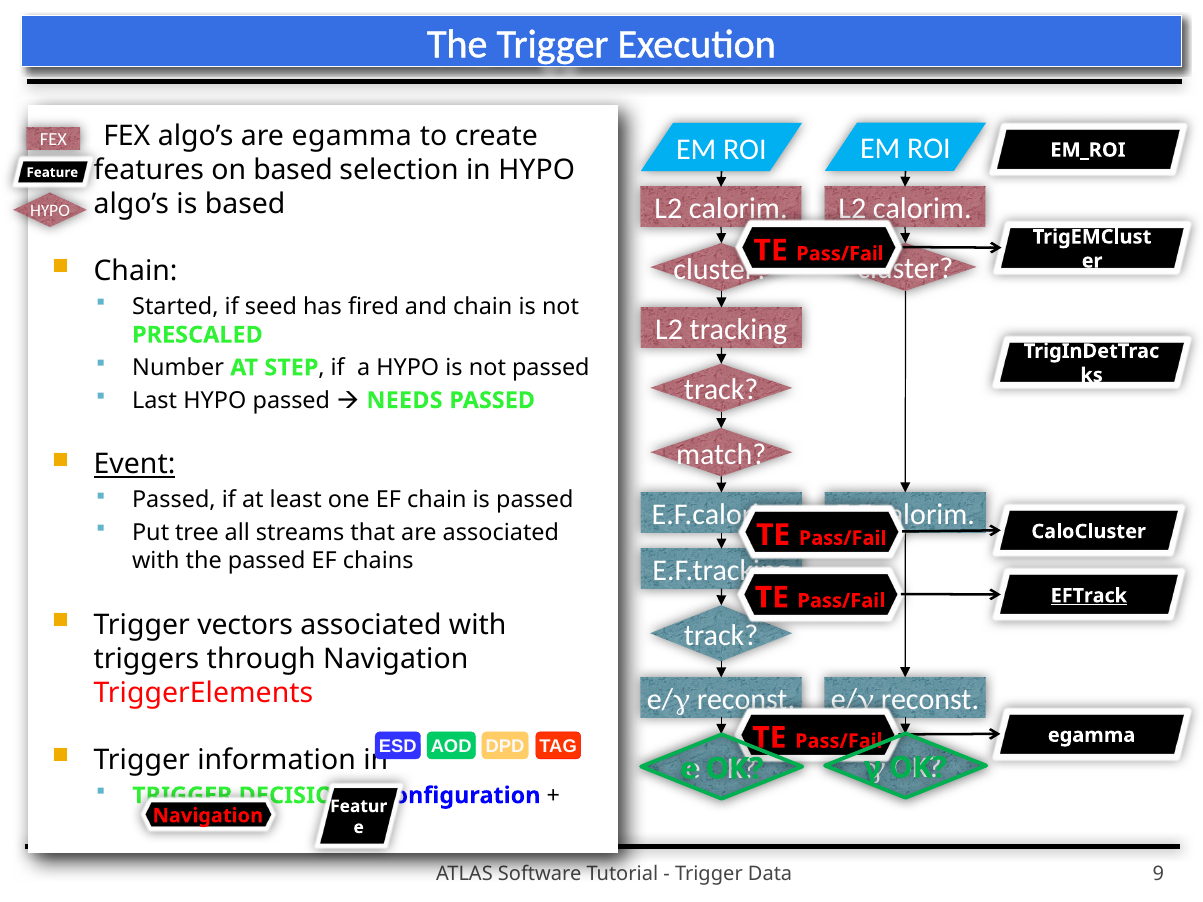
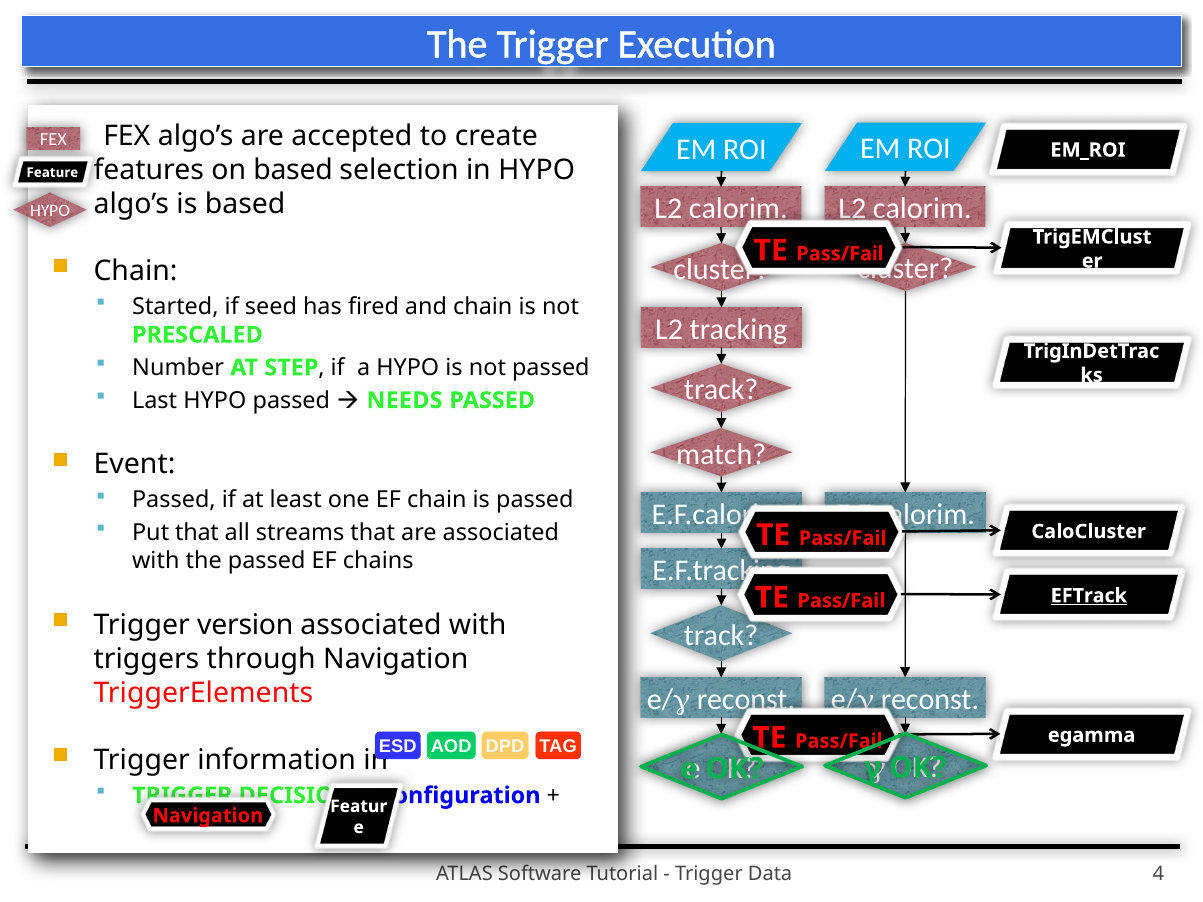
are egamma: egamma -> accepted (352, 136)
Event underline: present -> none (135, 465)
Put tree: tree -> that (197, 533)
vectors: vectors -> version (245, 625)
9: 9 -> 4 (1158, 874)
